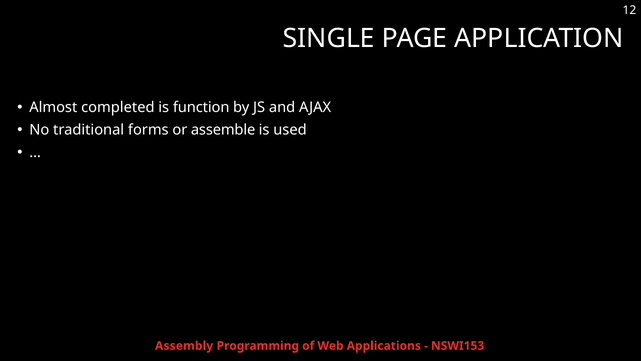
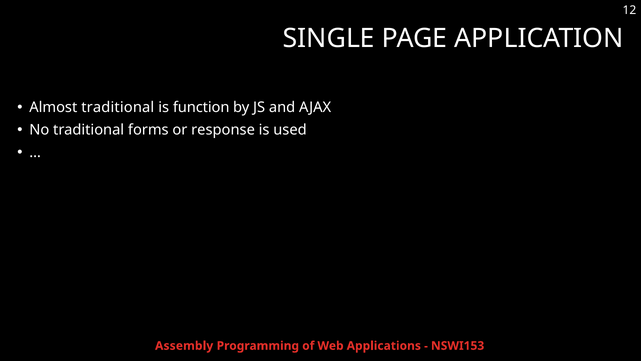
Almost completed: completed -> traditional (118, 107)
assemble: assemble -> response (223, 130)
